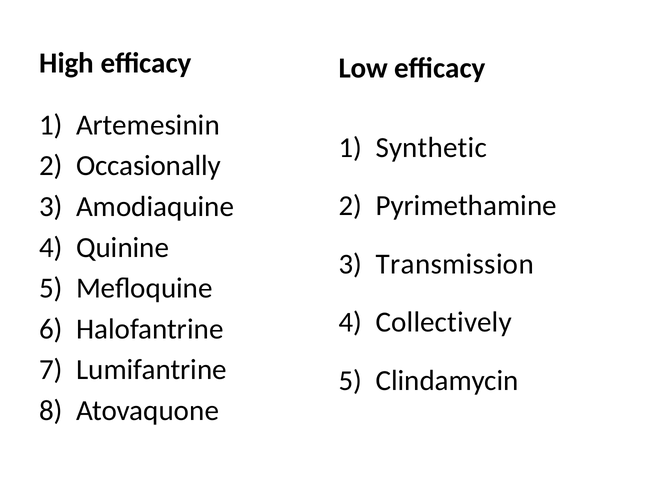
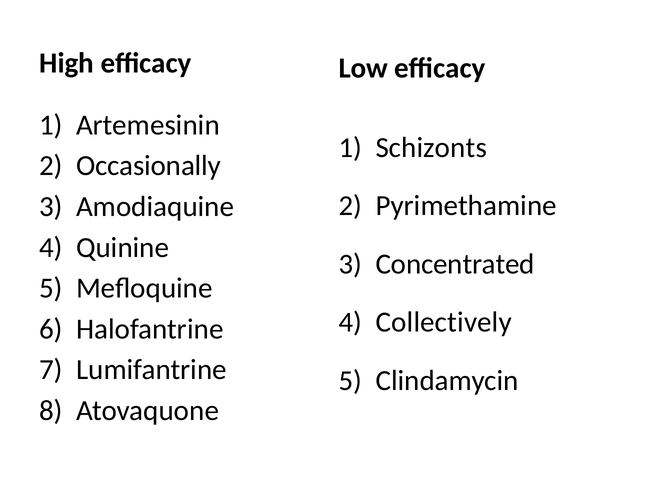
Synthetic: Synthetic -> Schizonts (431, 147)
Transmission: Transmission -> Concentrated (455, 264)
